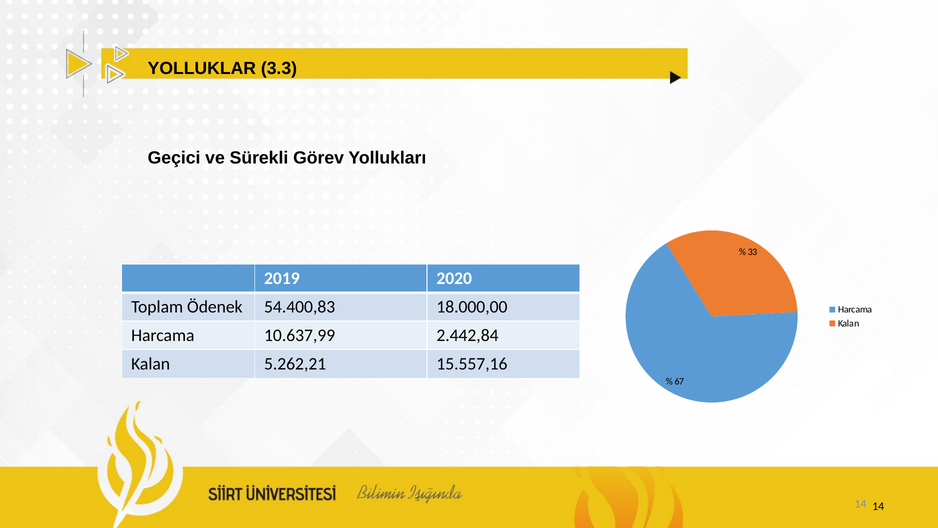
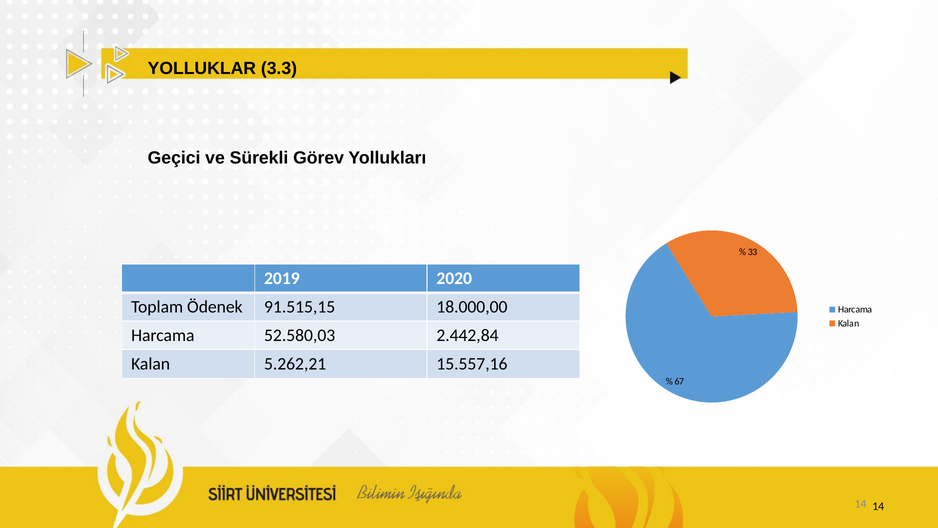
54.400,83: 54.400,83 -> 91.515,15 (300, 307)
10.637,99: 10.637,99 -> 52.580,03 (300, 335)
